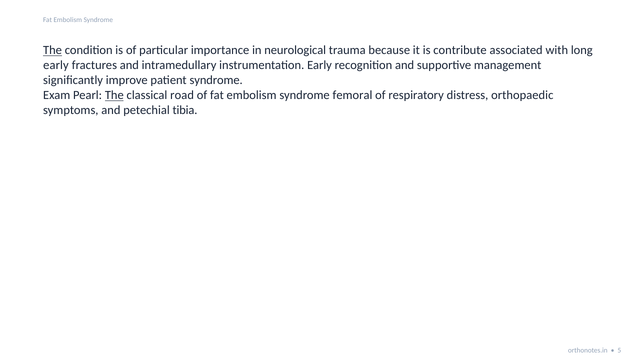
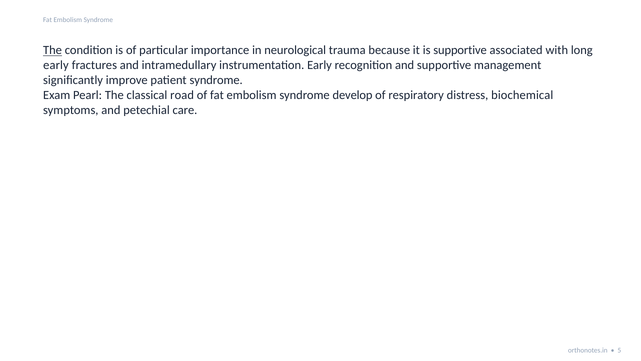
is contribute: contribute -> supportive (460, 50)
The underline: present -> none (114, 95)
femoral: femoral -> develop (353, 95)
orthopaedic: orthopaedic -> biochemical (522, 95)
tibia: tibia -> care (185, 110)
